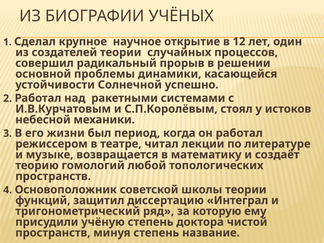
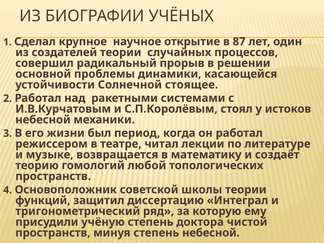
12: 12 -> 87 (239, 42)
успешно: успешно -> стоящее (192, 85)
степень название: название -> небесной (211, 233)
